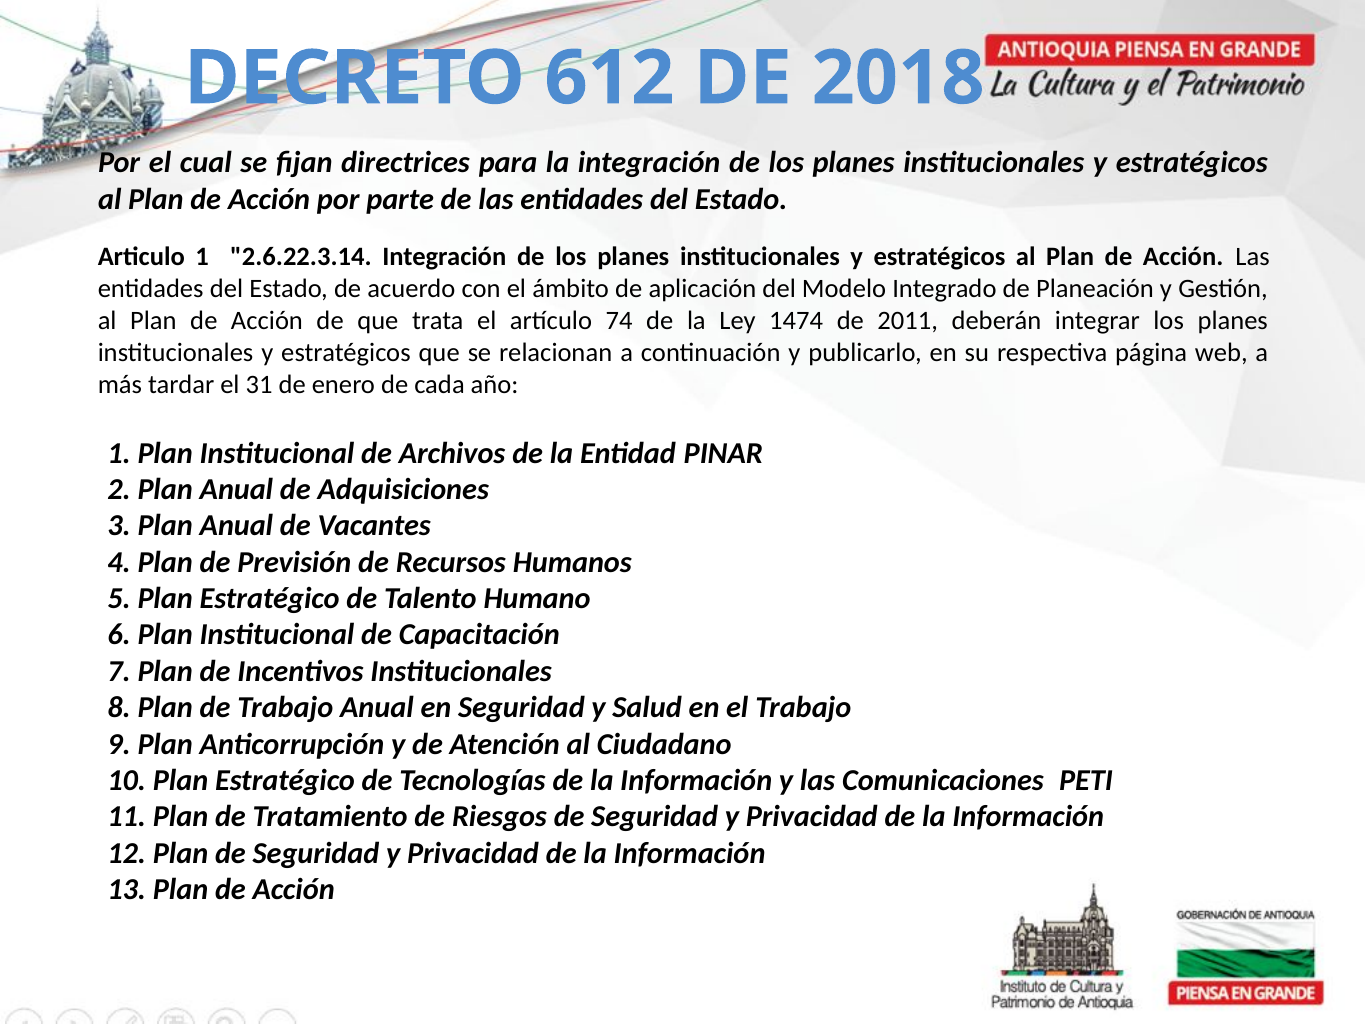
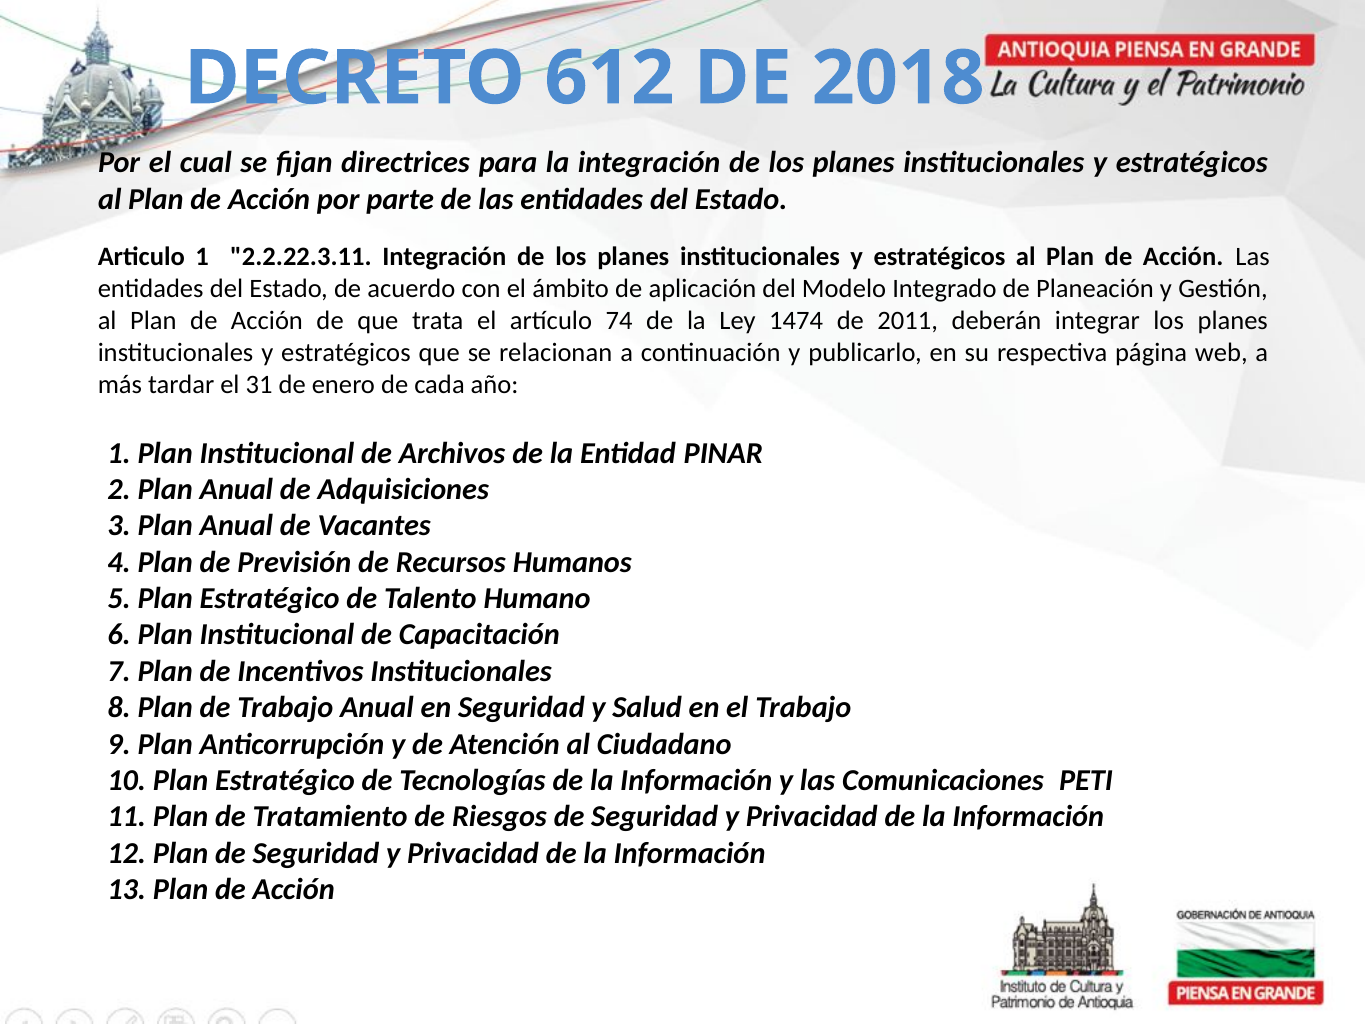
2.6.22.3.14: 2.6.22.3.14 -> 2.2.22.3.11 (301, 257)
